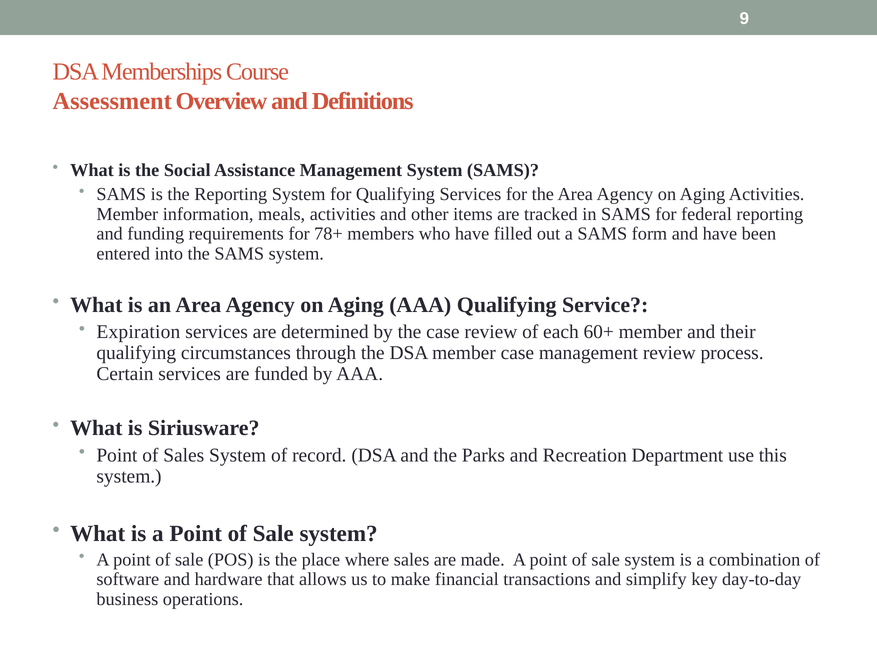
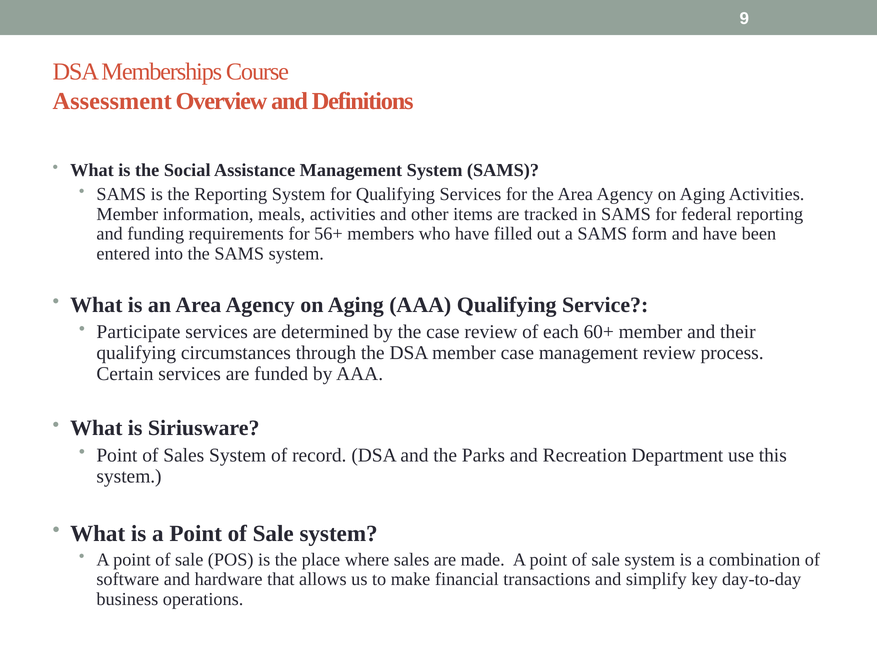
78+: 78+ -> 56+ (328, 234)
Expiration: Expiration -> Participate (138, 332)
